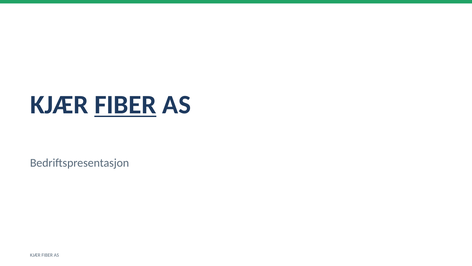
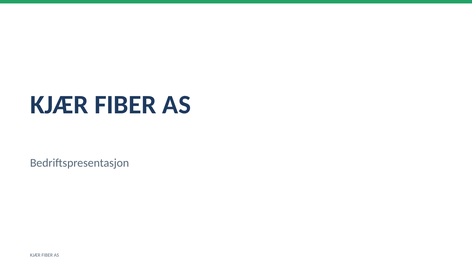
FIBER underline: present -> none (125, 105)
